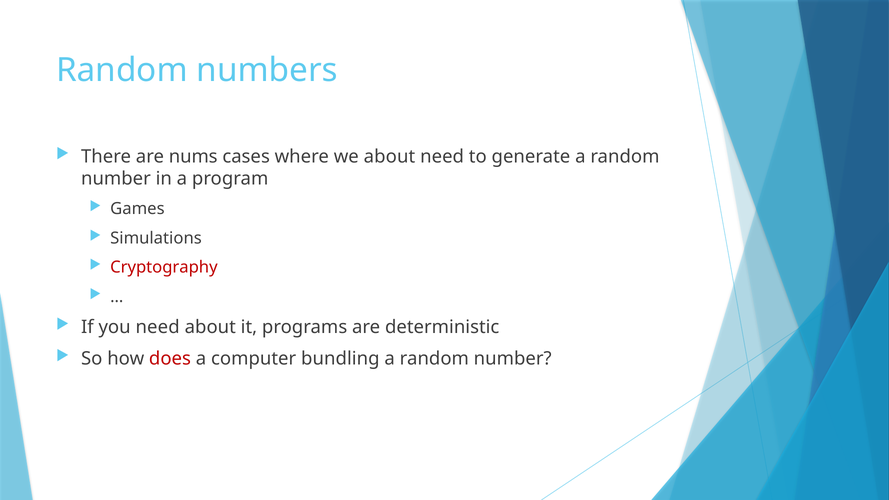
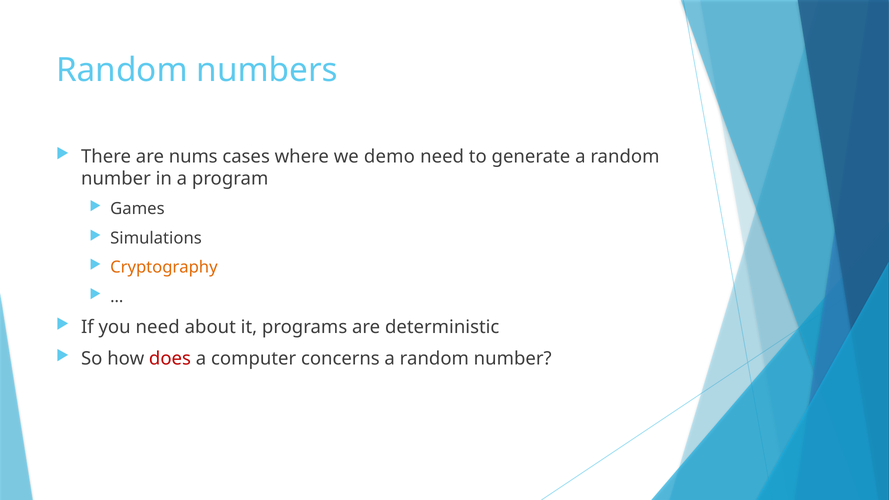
we about: about -> demo (389, 157)
Cryptography colour: red -> orange (164, 268)
bundling: bundling -> concerns (340, 359)
